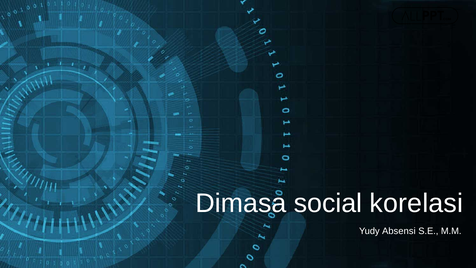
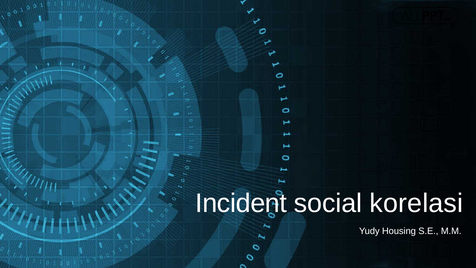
Dimasa: Dimasa -> Incident (241, 203)
Absensi: Absensi -> Housing (399, 231)
